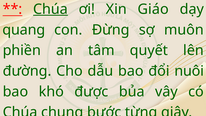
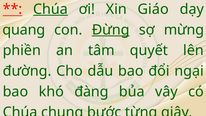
Đừng underline: none -> present (111, 30)
muôn: muôn -> mừng (184, 30)
nuôi: nuôi -> ngại (189, 71)
được: được -> đàng (91, 92)
